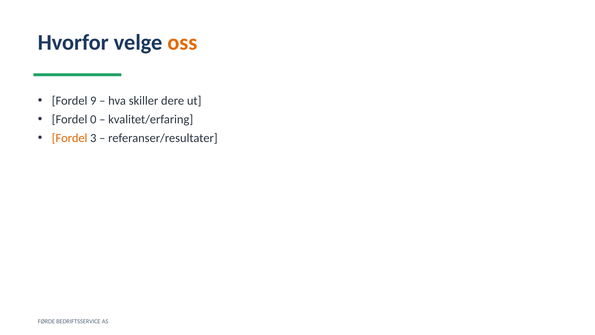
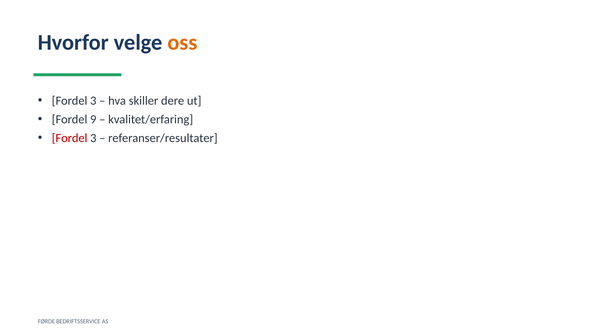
9: 9 -> 3 (93, 101)
0: 0 -> 9 (93, 119)
Fordel colour: orange -> red (70, 138)
